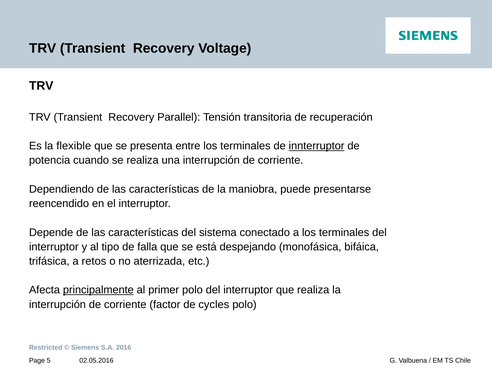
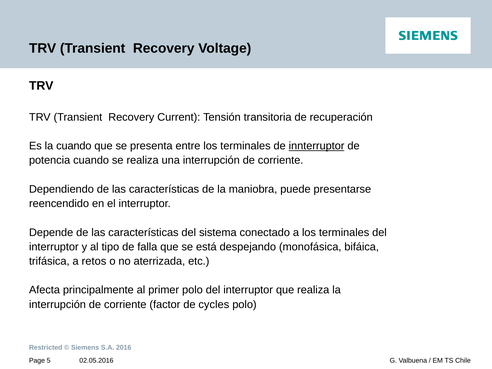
Parallel: Parallel -> Current (179, 117)
la flexible: flexible -> cuando (74, 146)
principalmente underline: present -> none (98, 290)
